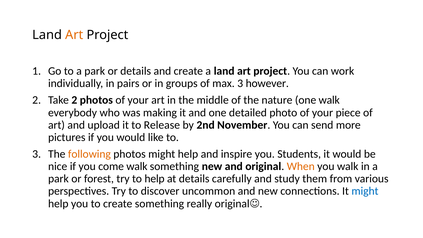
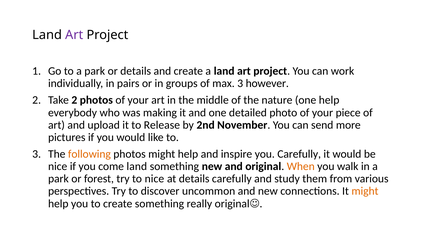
Art colour: orange -> purple (74, 35)
one walk: walk -> help (329, 100)
you Students: Students -> Carefully (299, 154)
come walk: walk -> land (137, 166)
to help: help -> nice (154, 179)
might colour: blue -> orange (365, 191)
